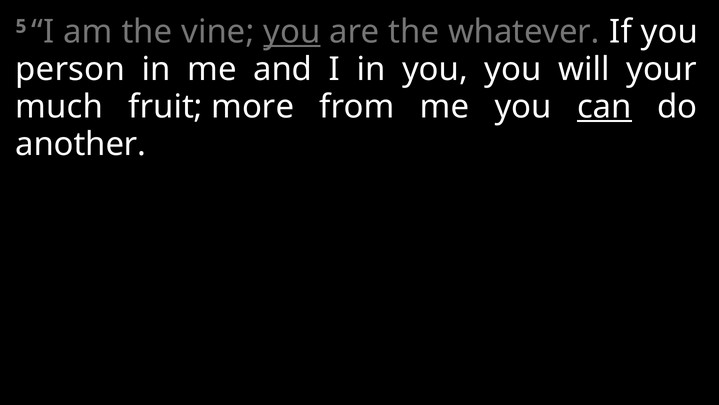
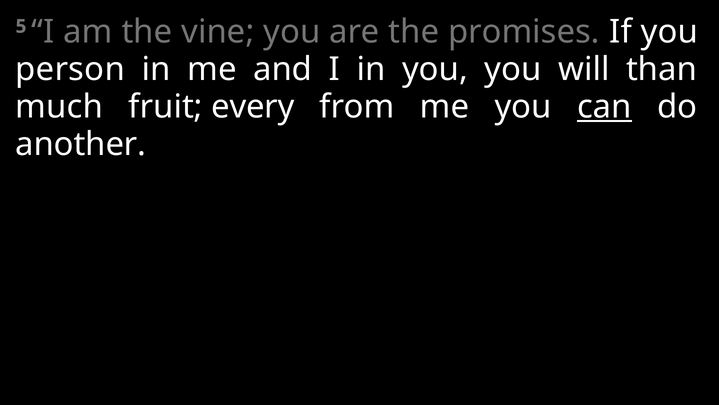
you underline: present -> none (292, 32)
whatever: whatever -> promises (524, 32)
your: your -> than (662, 69)
more: more -> every (253, 107)
